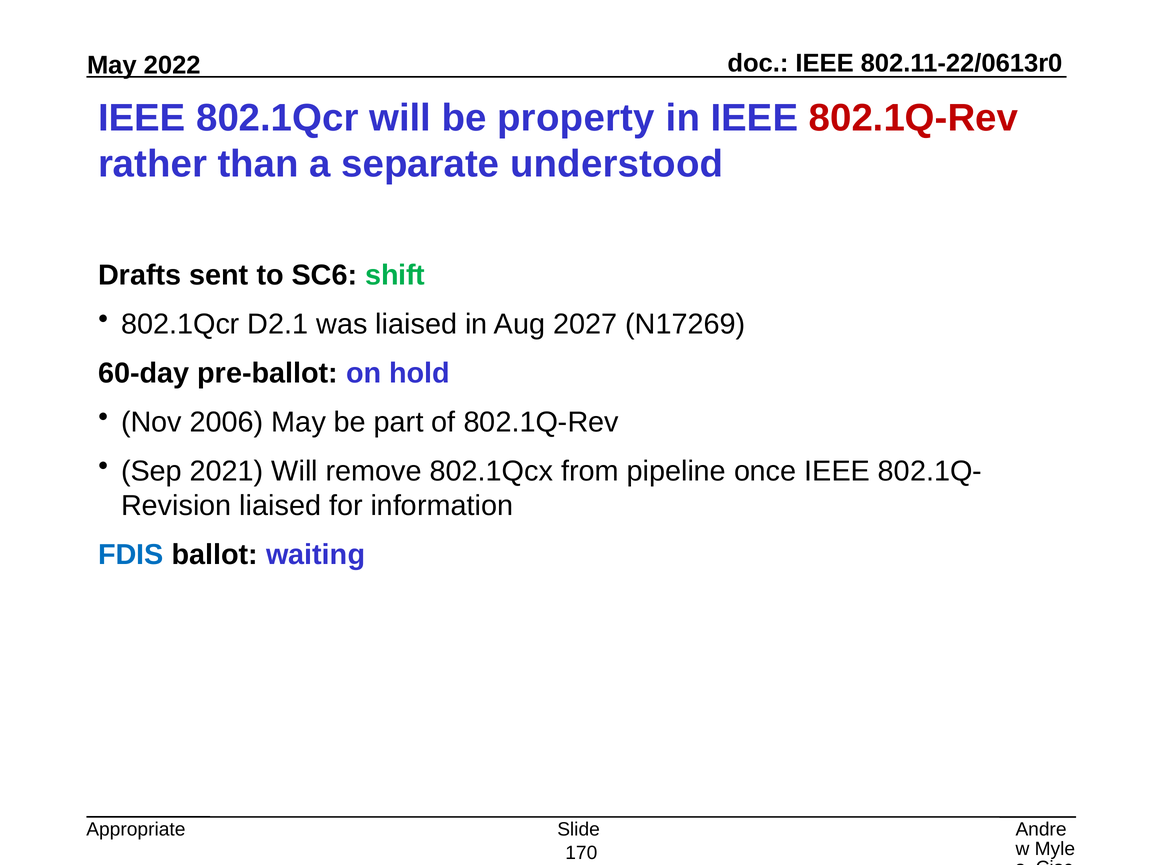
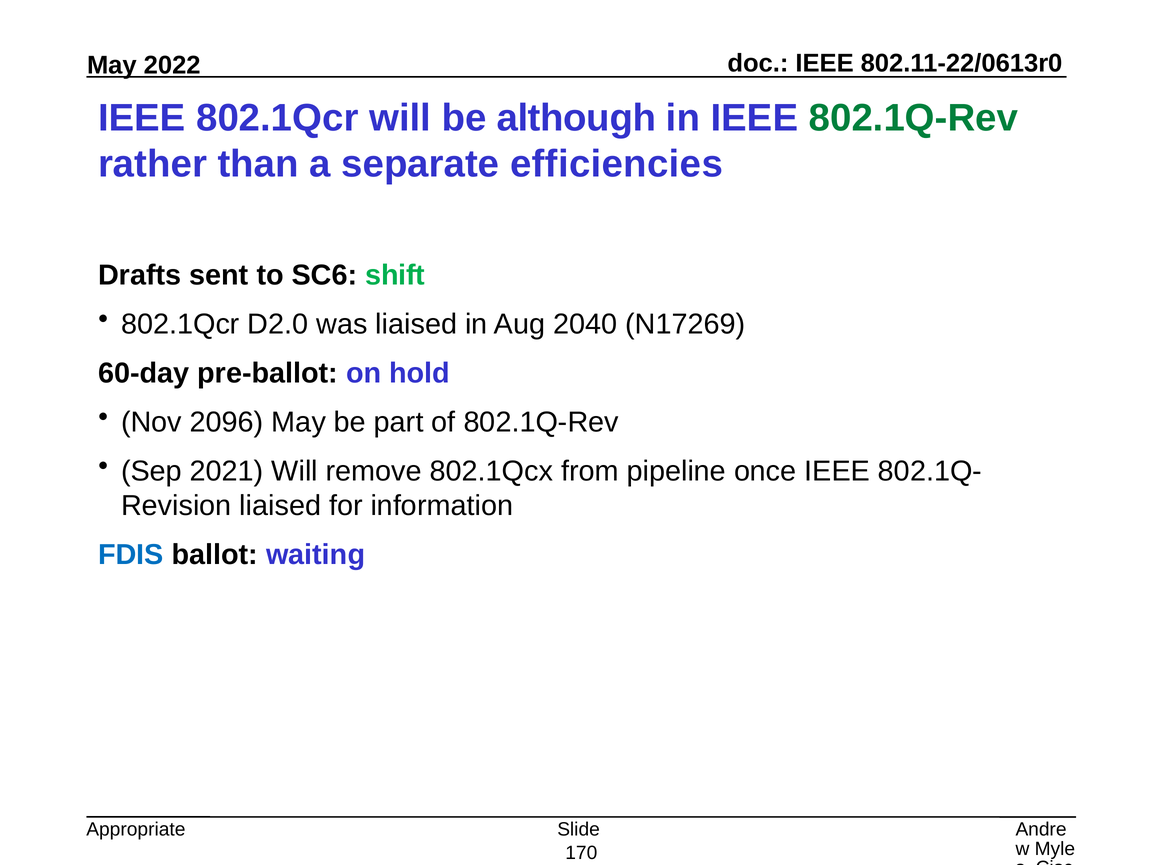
property: property -> although (576, 118)
802.1Q-Rev colour: red -> green (914, 118)
understood: understood -> efficiencies (617, 164)
D2.1: D2.1 -> D2.0 (278, 324)
2027: 2027 -> 2040 (585, 324)
2006: 2006 -> 2096 (227, 422)
